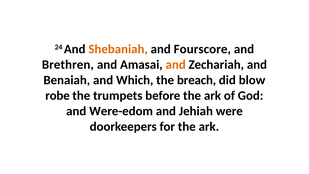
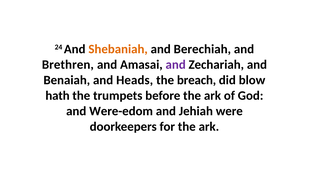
Fourscore: Fourscore -> Berechiah (202, 49)
and colour: orange -> purple (176, 65)
Which: Which -> Heads (135, 80)
robe: robe -> hath (57, 96)
